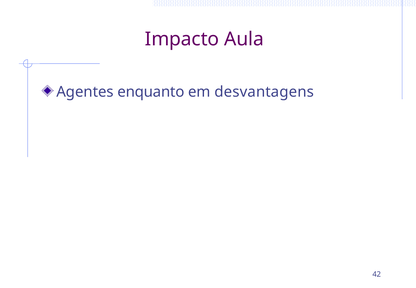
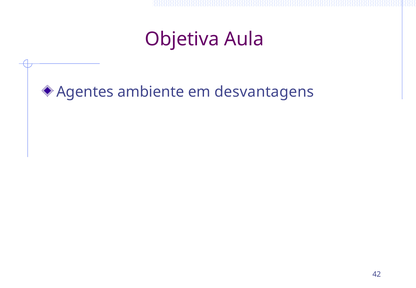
Impacto: Impacto -> Objetiva (182, 39)
enquanto: enquanto -> ambiente (151, 92)
